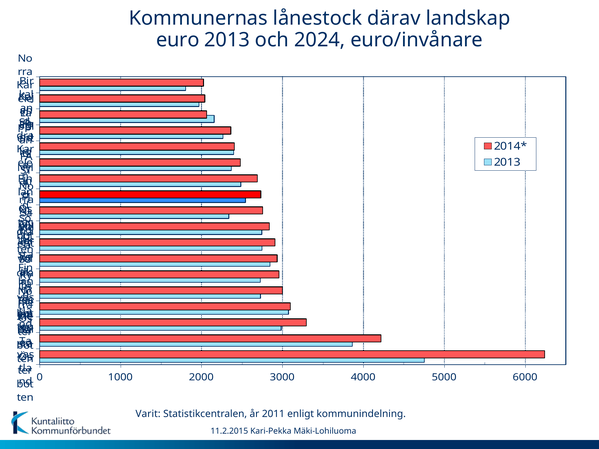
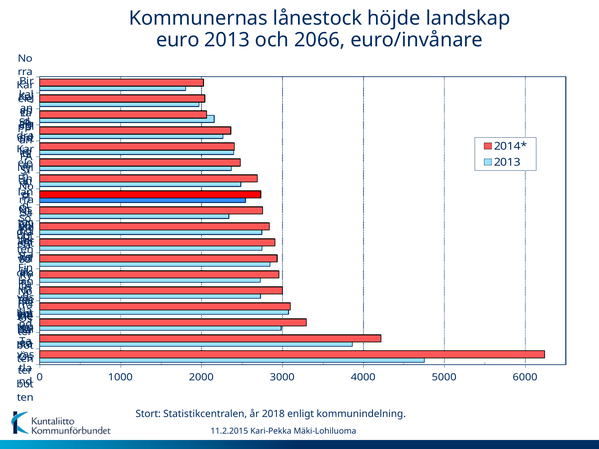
därav: därav -> höjde (394, 18)
2024: 2024 -> 2066 (320, 40)
Varit: Varit -> Stort (148, 414)
2011: 2011 -> 2018 (273, 414)
